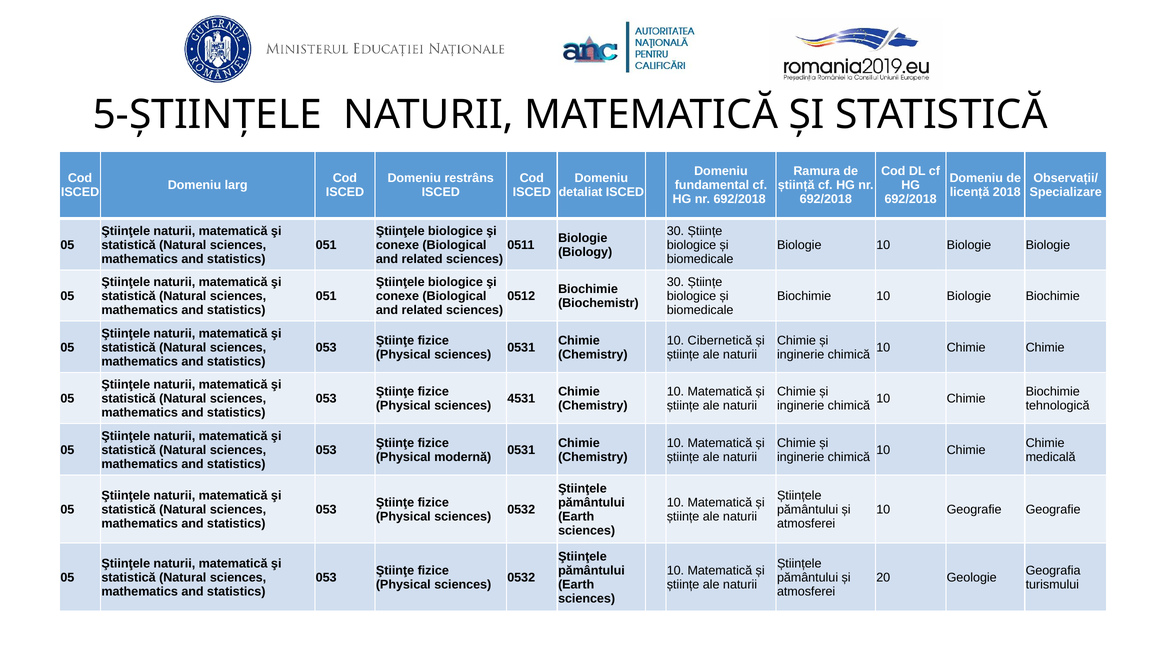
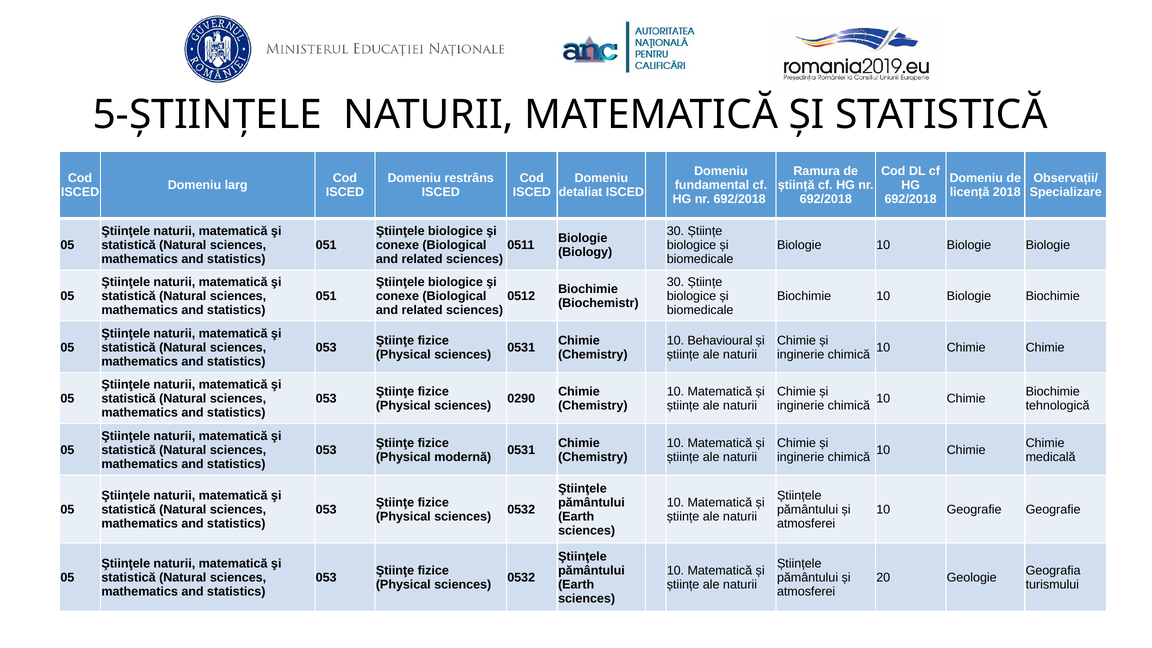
Cibernetică: Cibernetică -> Behavioural (720, 340)
4531: 4531 -> 0290 (521, 399)
